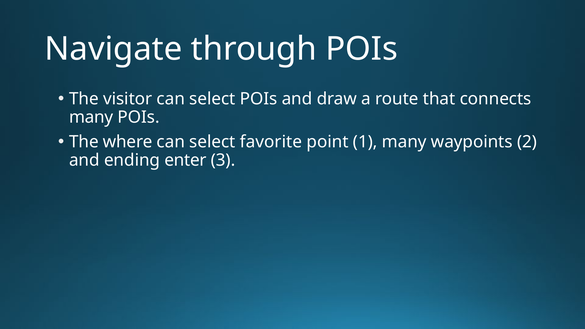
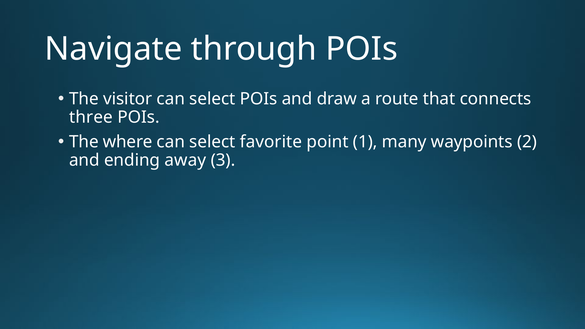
many: many -> three (91, 117)
enter: enter -> away (185, 160)
